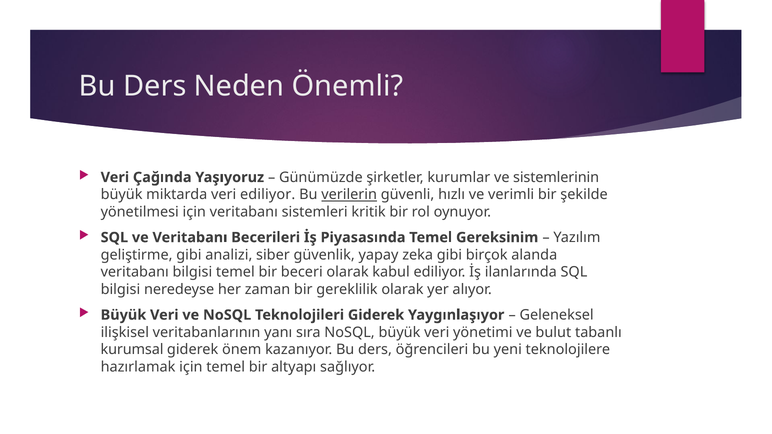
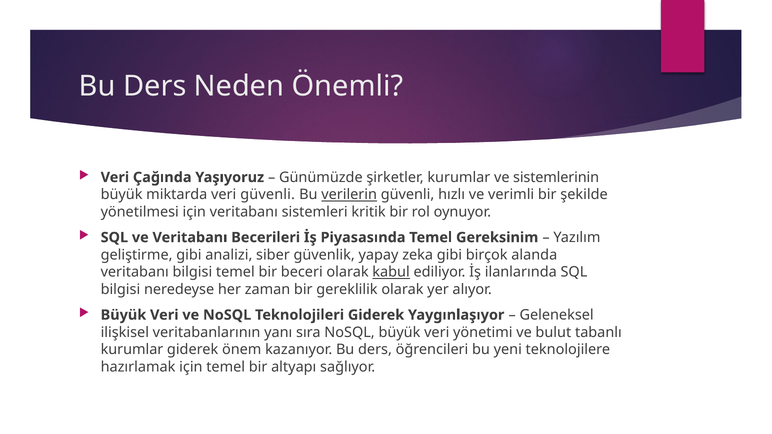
veri ediliyor: ediliyor -> güvenli (268, 195)
kabul underline: none -> present (391, 272)
kurumsal: kurumsal -> kurumlar (132, 350)
